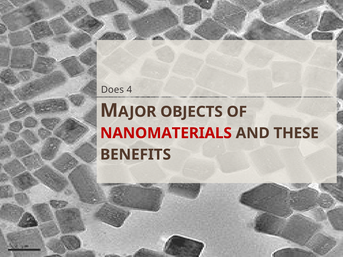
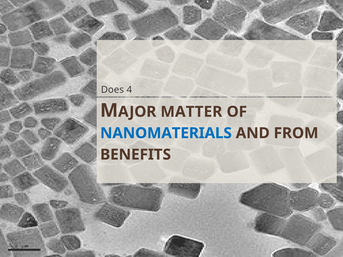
OBJECTS: OBJECTS -> MATTER (191, 112)
NANOMATERIALS colour: red -> blue (166, 133)
THESE: THESE -> FROM (296, 133)
